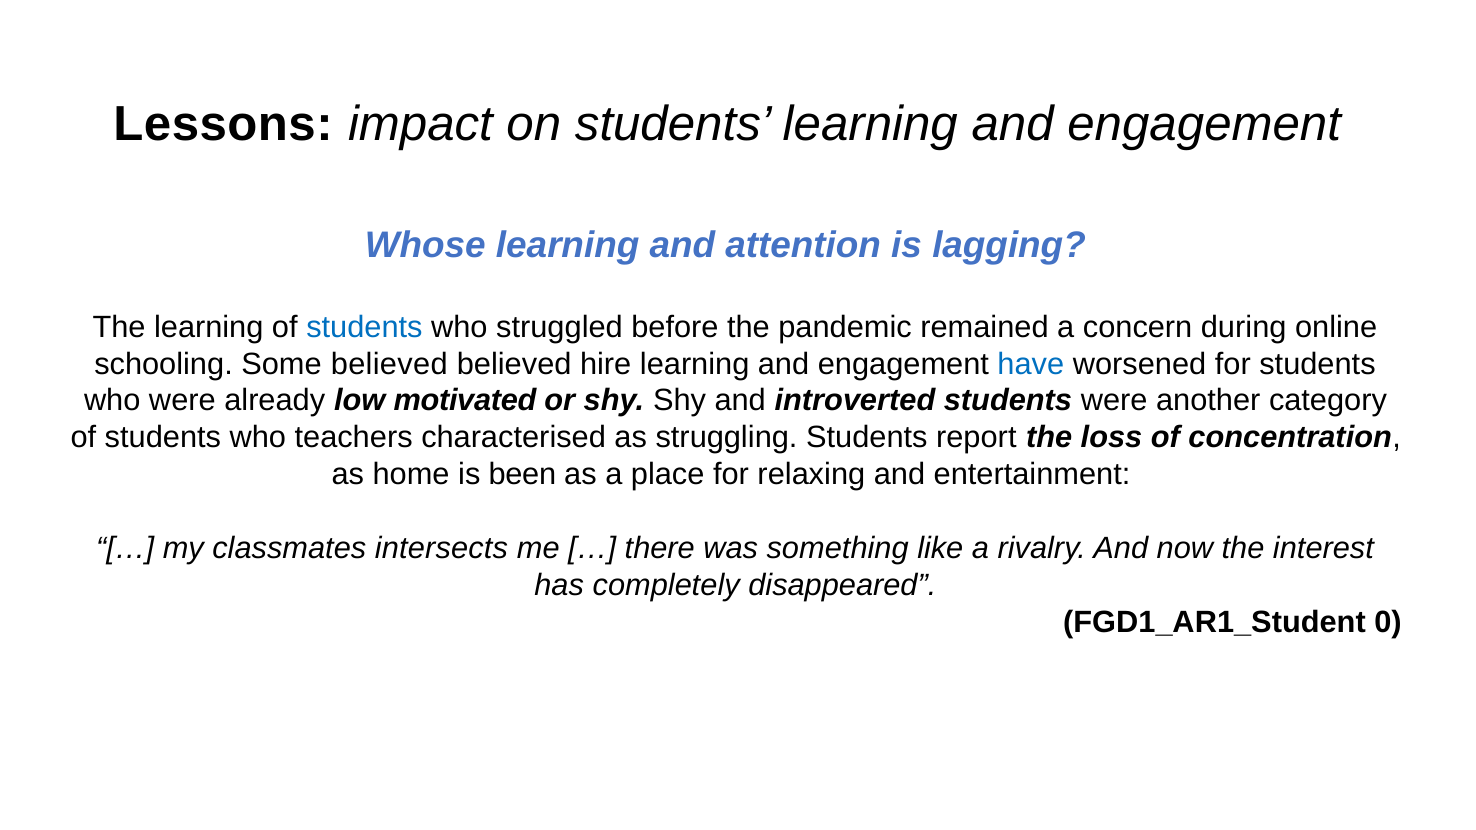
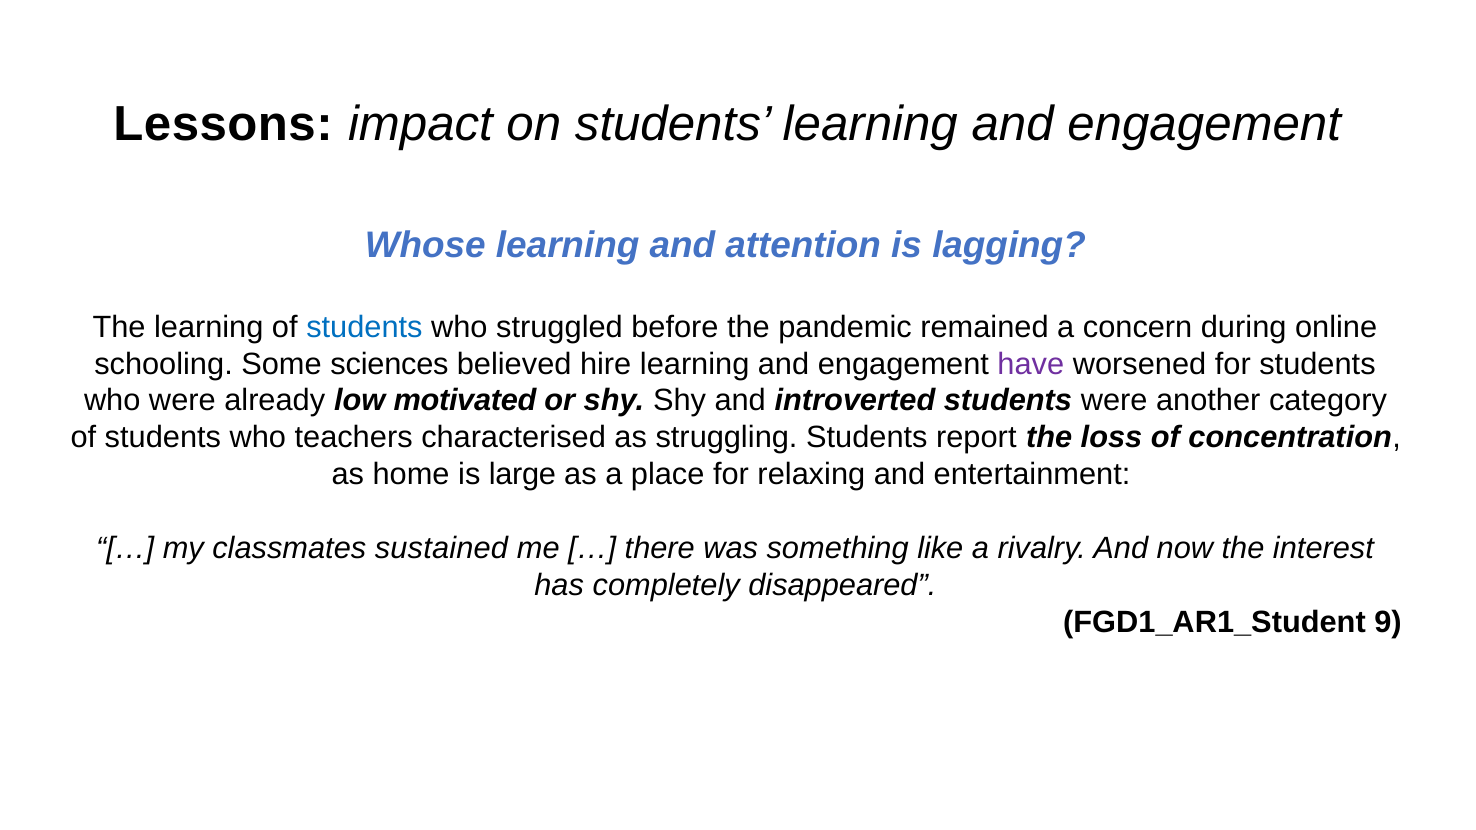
Some believed: believed -> sciences (390, 364)
have colour: blue -> purple (1031, 364)
been: been -> large (522, 475)
intersects: intersects -> sustained (441, 549)
0: 0 -> 9 (1388, 622)
